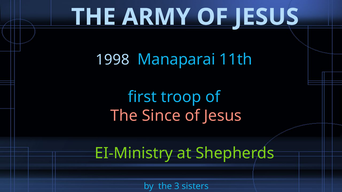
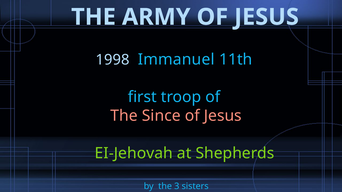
Manaparai: Manaparai -> Immanuel (176, 60)
EI-Ministry: EI-Ministry -> EI-Jehovah (134, 154)
